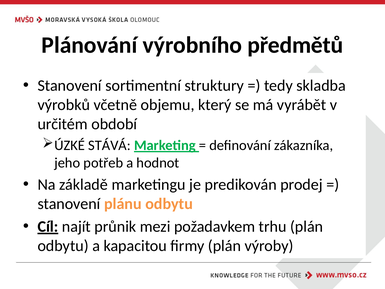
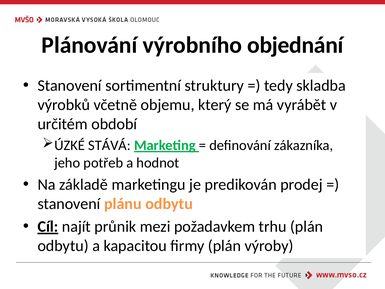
předmětů: předmětů -> objednání (295, 45)
